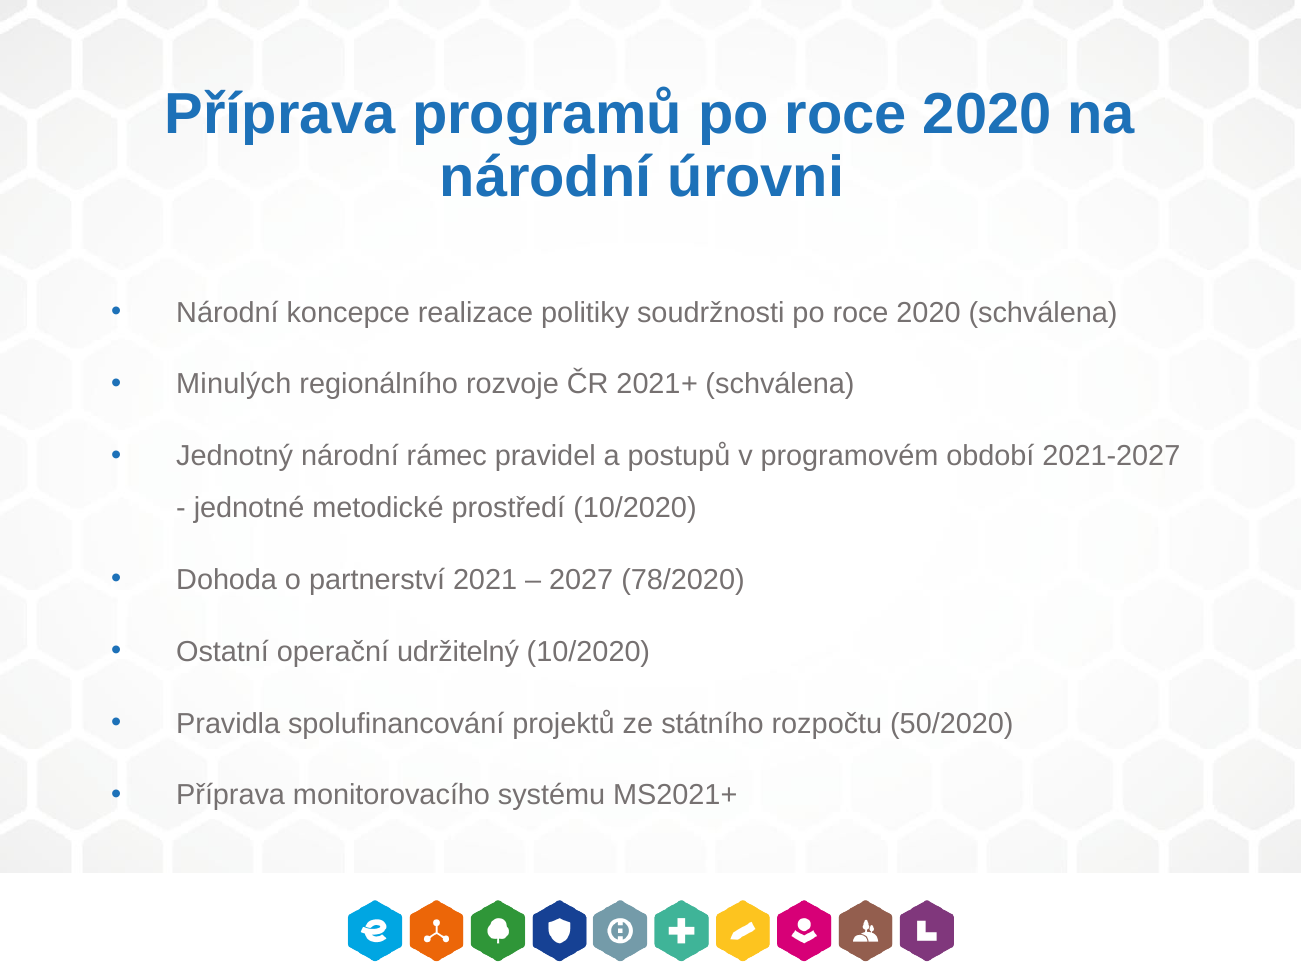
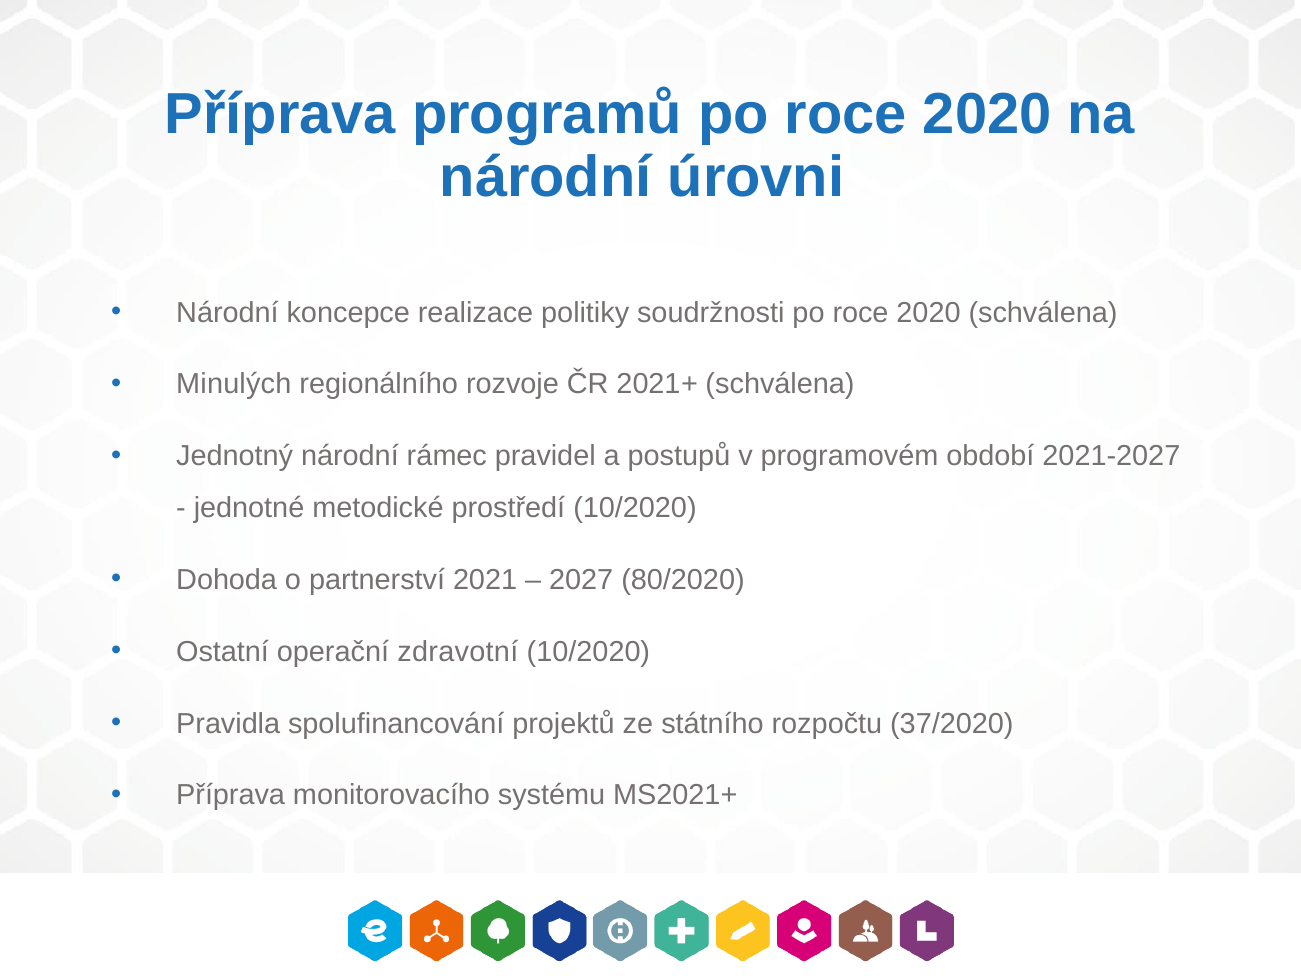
78/2020: 78/2020 -> 80/2020 (683, 580)
udržitelný: udržitelný -> zdravotní (458, 652)
50/2020: 50/2020 -> 37/2020 (952, 723)
